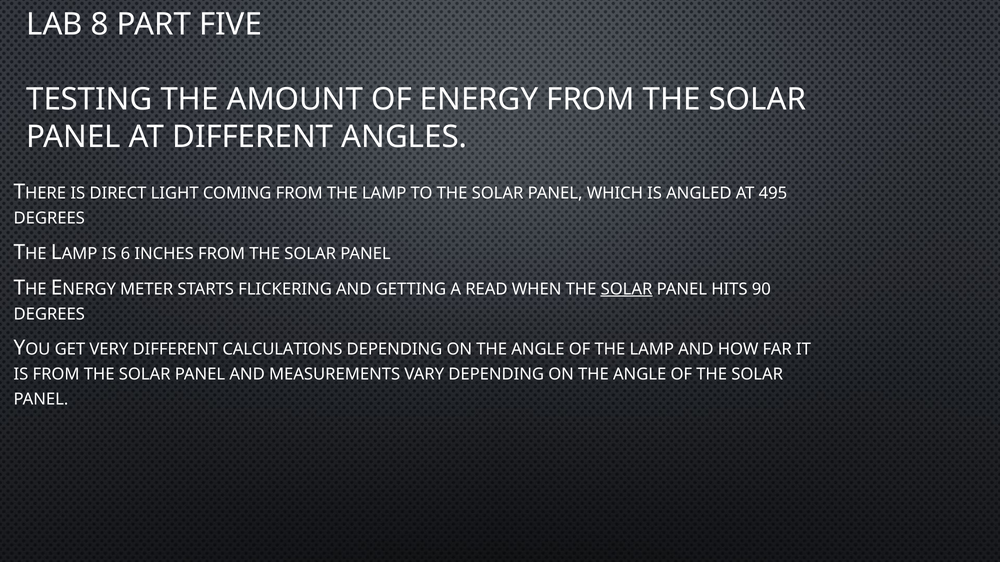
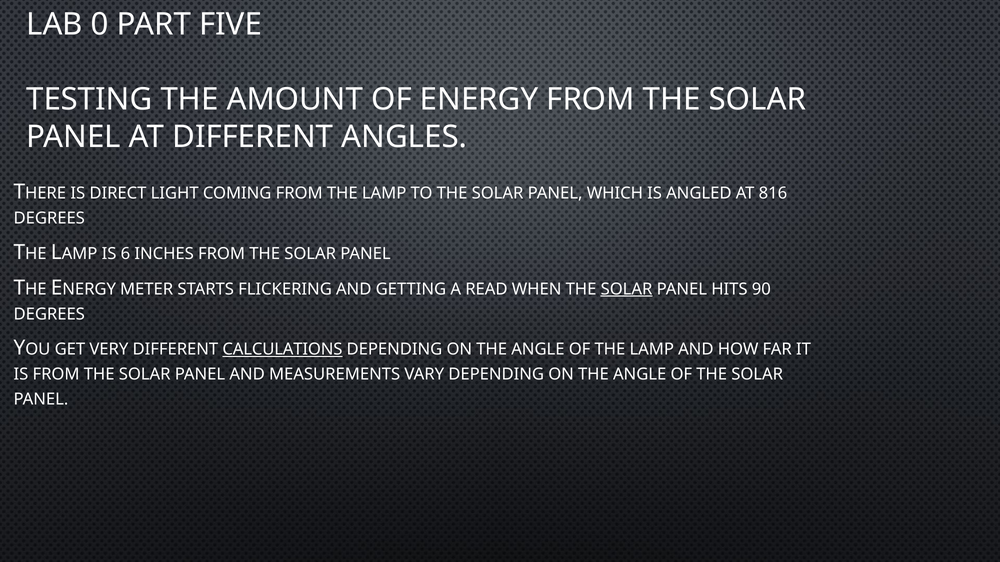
8: 8 -> 0 (100, 25)
495: 495 -> 816 (773, 193)
CALCULATIONS underline: none -> present (282, 350)
